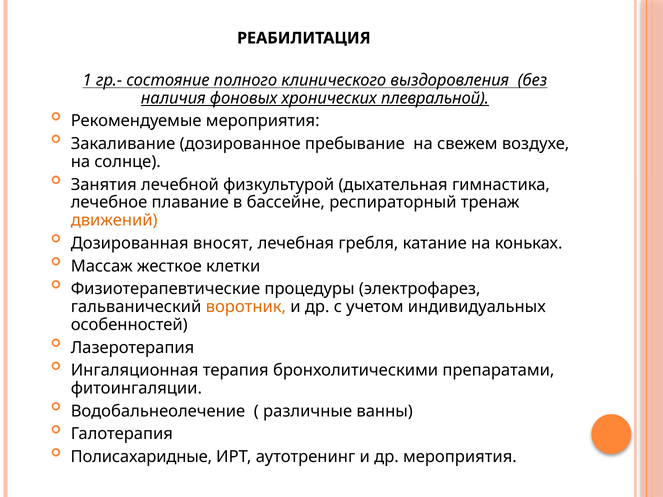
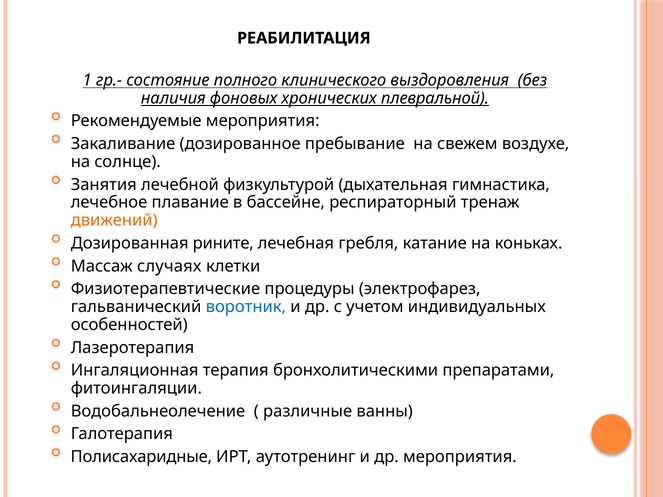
вносят: вносят -> рините (223, 243)
жесткое: жесткое -> случаях (169, 266)
воротник colour: orange -> blue (246, 307)
